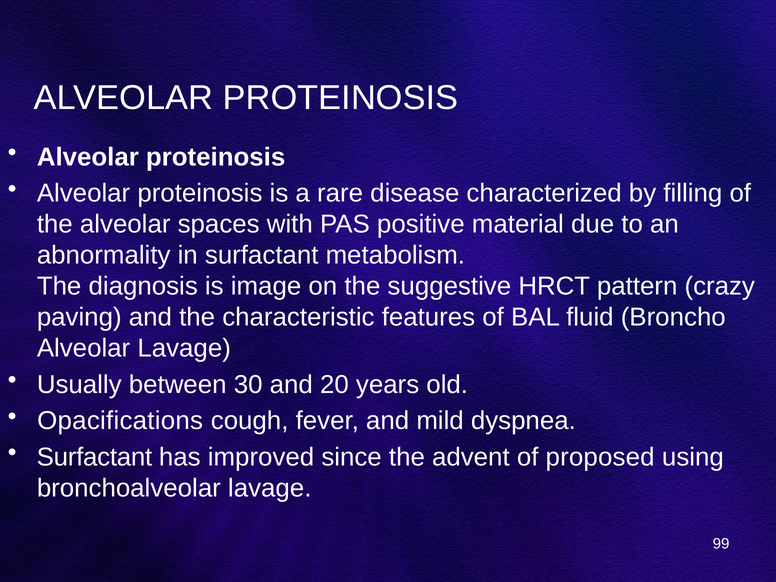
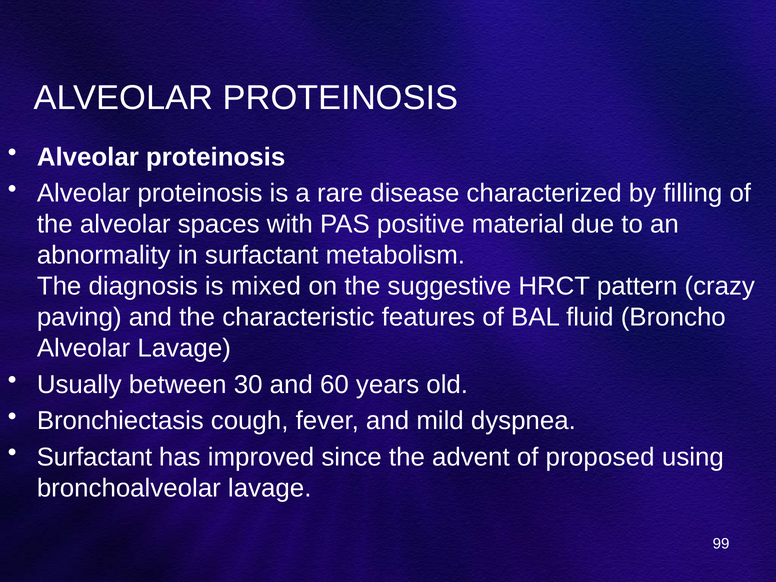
image: image -> mixed (266, 286)
20: 20 -> 60 (334, 385)
Opacifications: Opacifications -> Bronchiectasis (120, 421)
